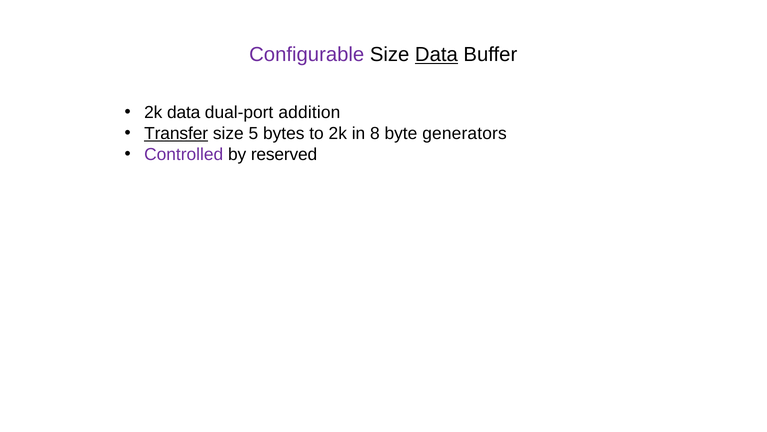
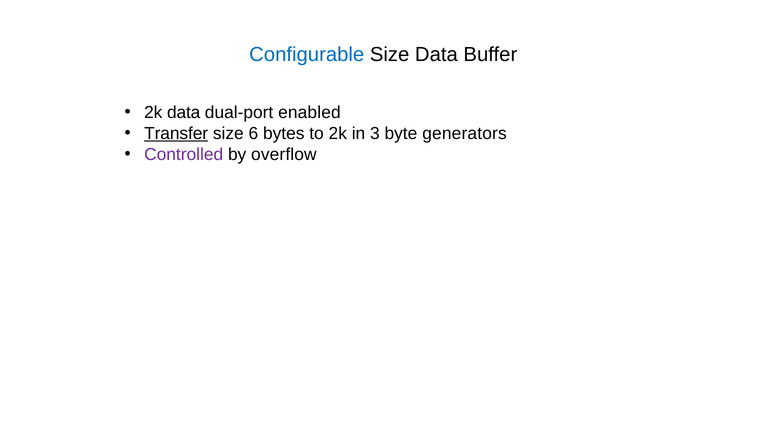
Configurable colour: purple -> blue (307, 55)
Data underline: present -> none (436, 55)
addition: addition -> enabled (309, 113)
5: 5 -> 6 (253, 133)
8: 8 -> 3 (375, 133)
reserved: reserved -> overflow (284, 154)
